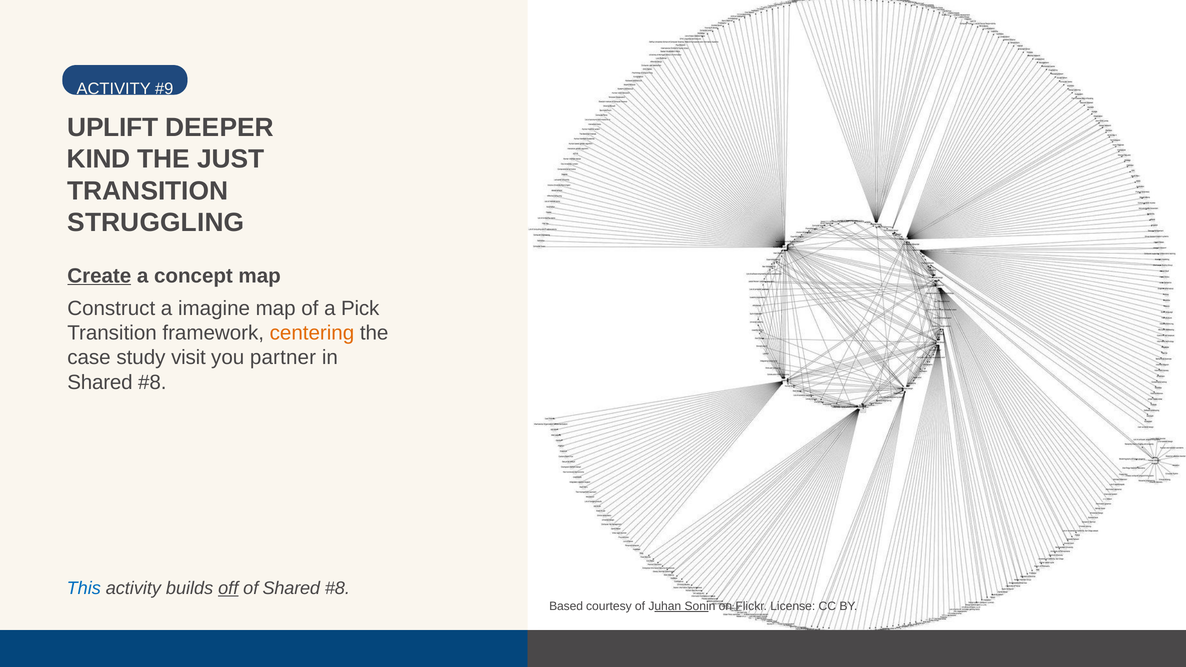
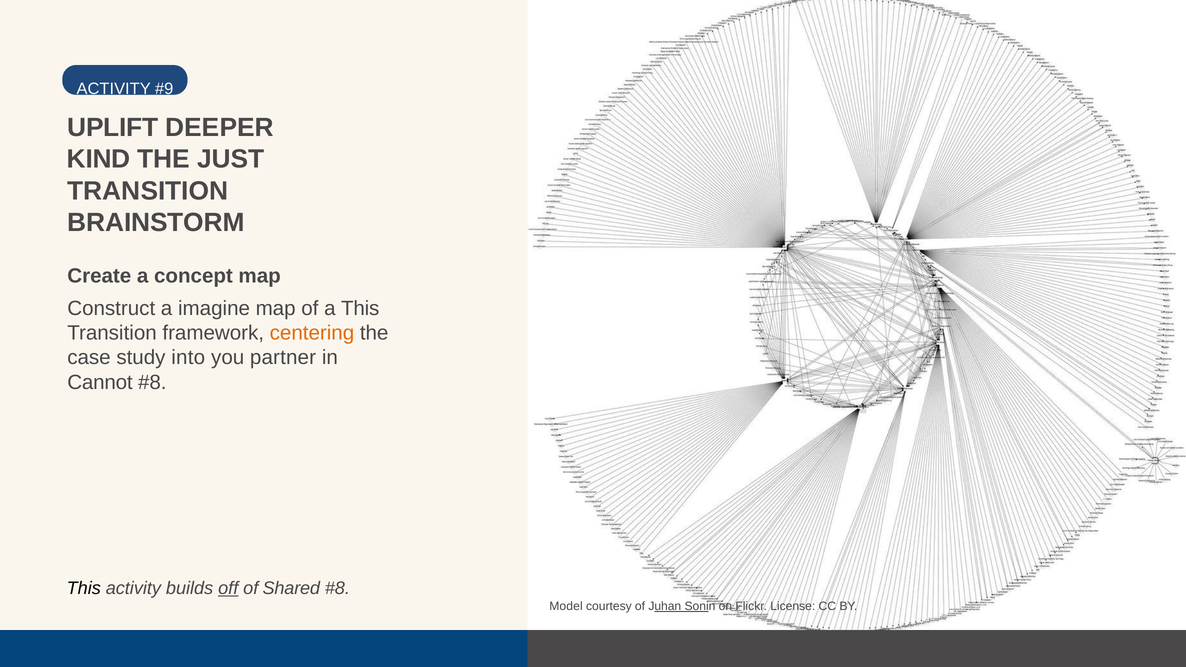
STRUGGLING: STRUGGLING -> BRAINSTORM (156, 223)
Create underline: present -> none (99, 276)
a Pick: Pick -> This (360, 308)
visit: visit -> into (188, 358)
Shared: Shared -> Cannot (100, 382)
This colour: blue -> black (84, 588)
Based: Based -> Model (566, 606)
